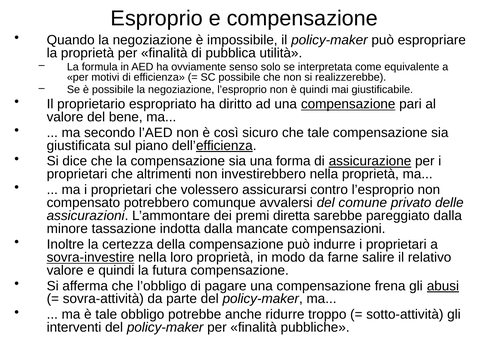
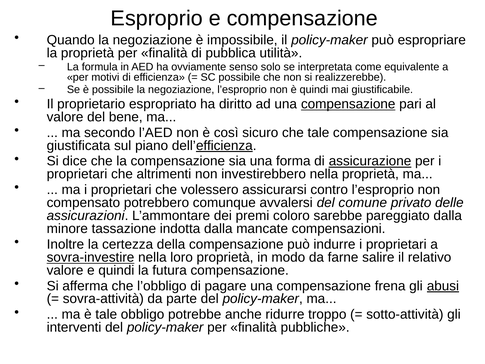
diretta: diretta -> coloro (291, 216)
